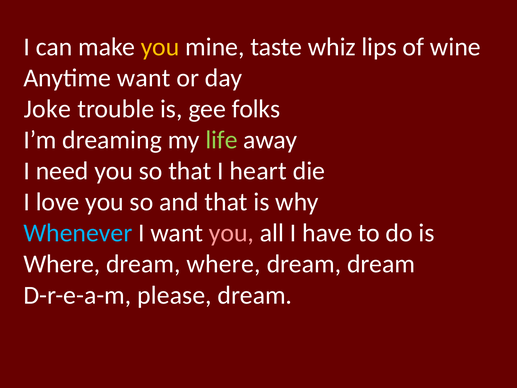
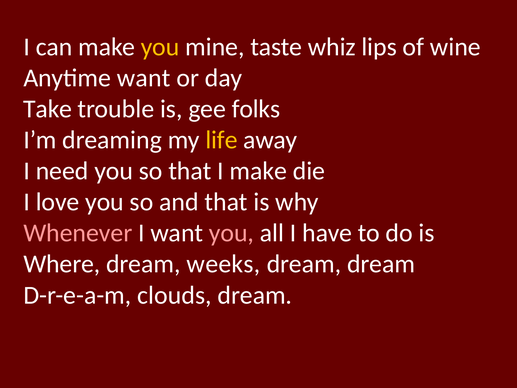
Joke: Joke -> Take (48, 109)
life colour: light green -> yellow (221, 140)
I heart: heart -> make (258, 171)
Whenever colour: light blue -> pink (78, 233)
dream where: where -> weeks (224, 264)
please: please -> clouds (174, 295)
